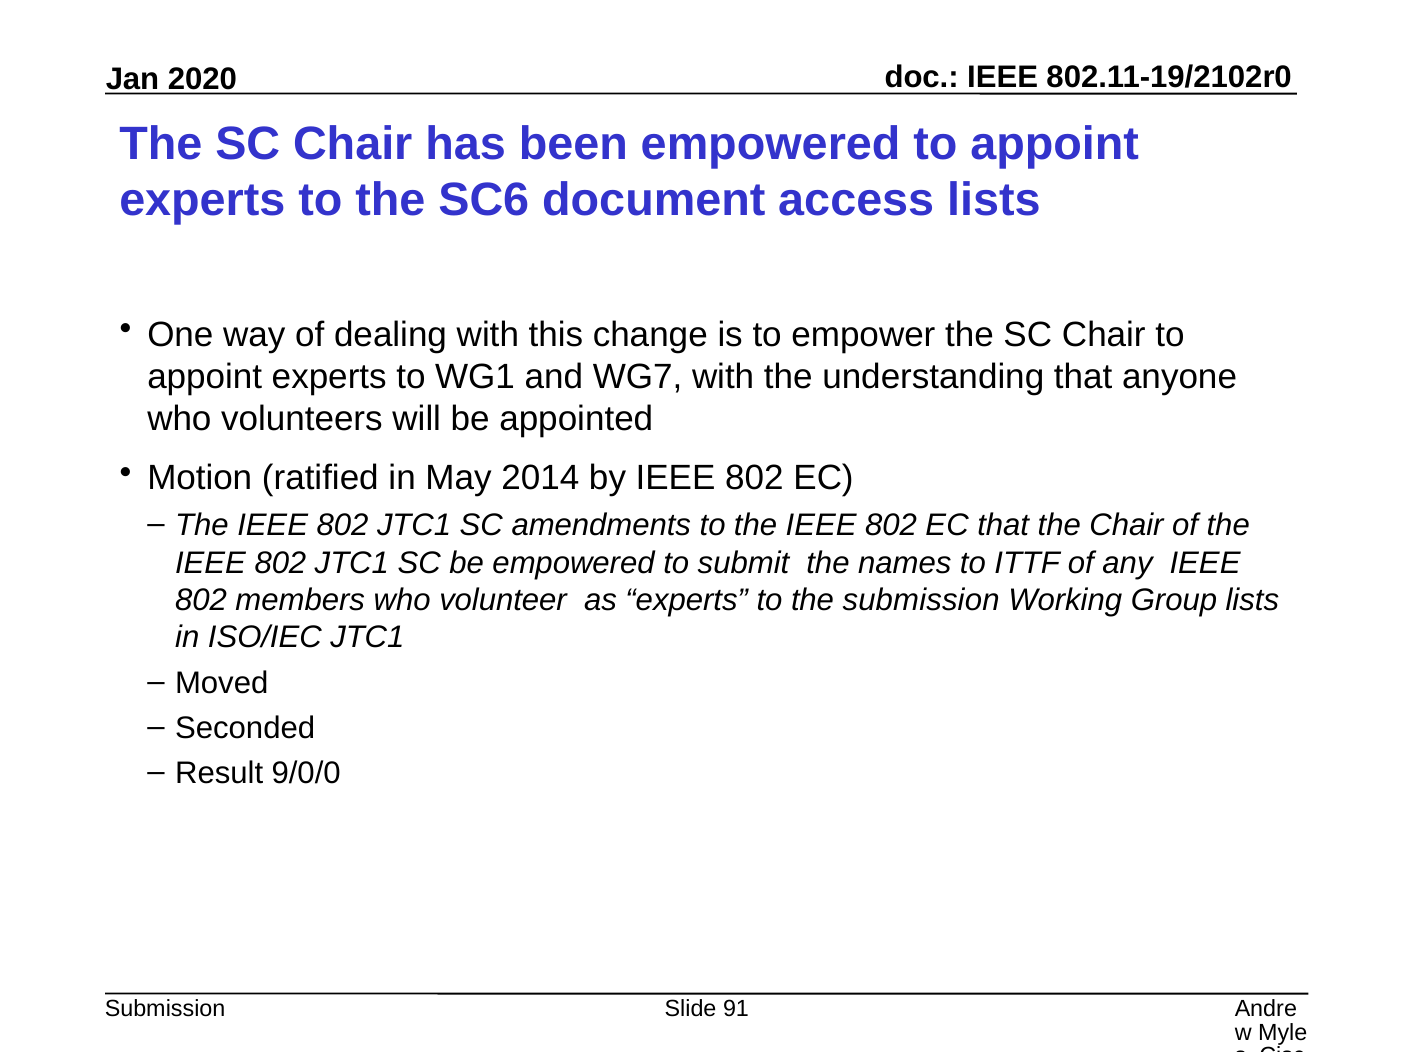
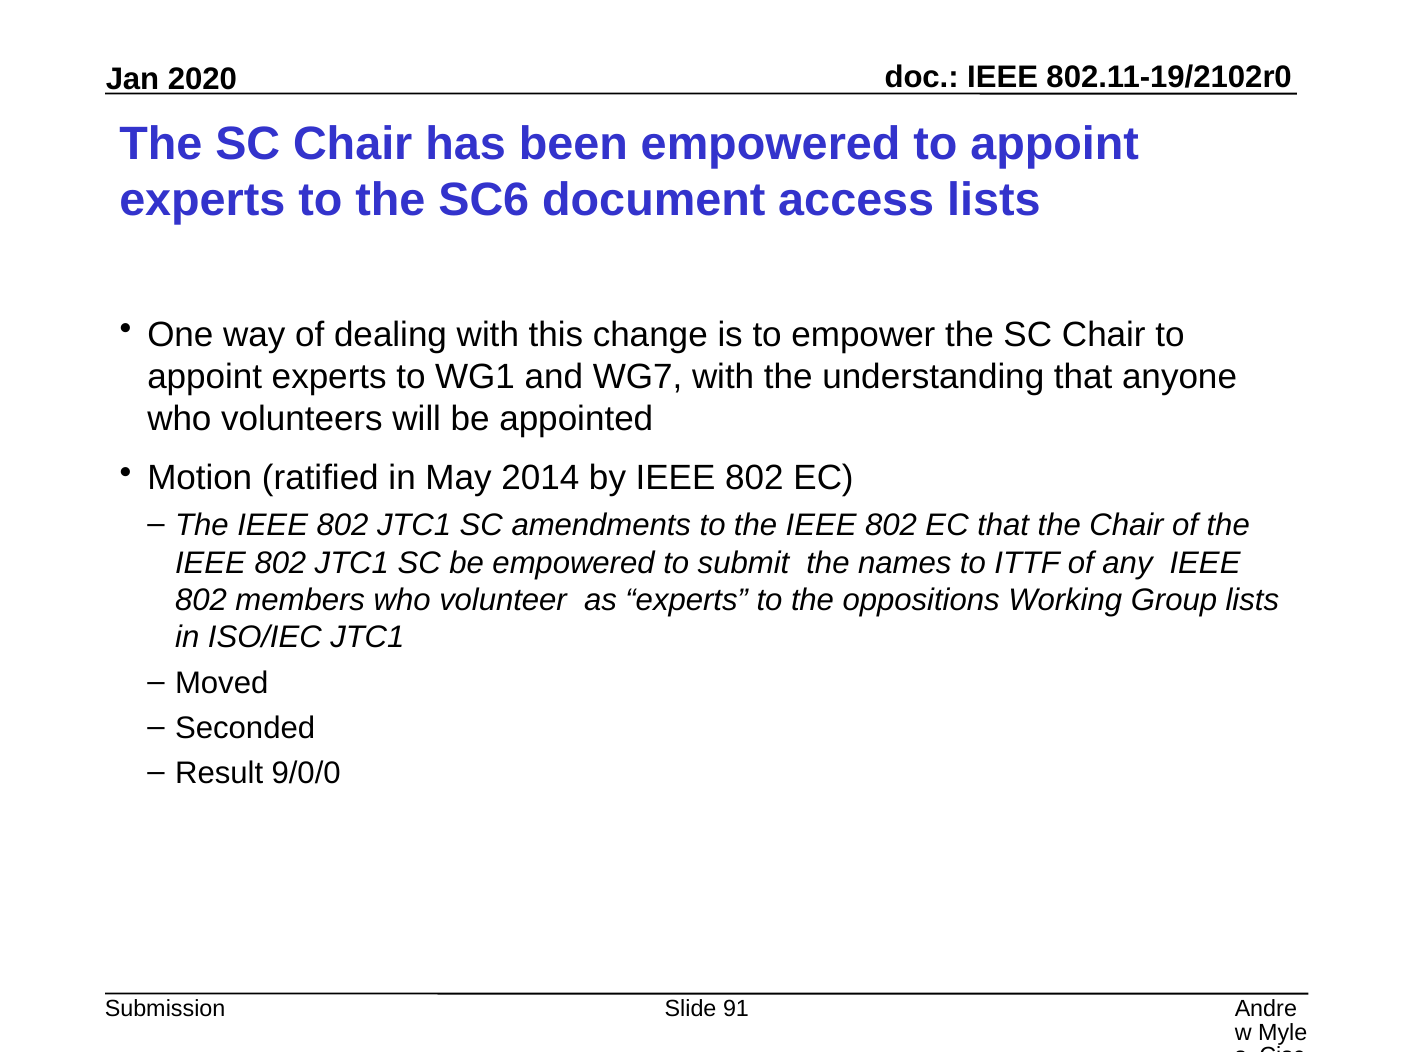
the submission: submission -> oppositions (921, 600)
